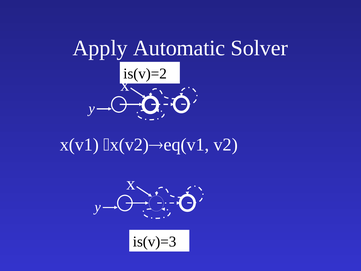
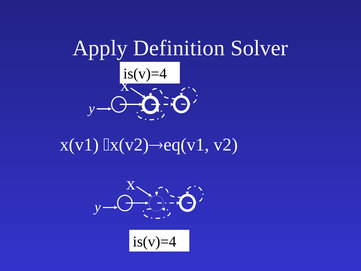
Automatic: Automatic -> Definition (179, 48)
is(v)=2: is(v)=2 -> is(v)=4 (145, 74)
is(v)=3: is(v)=3 -> is(v)=4 (155, 241)
